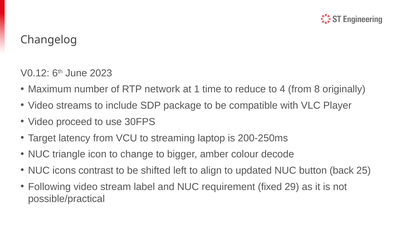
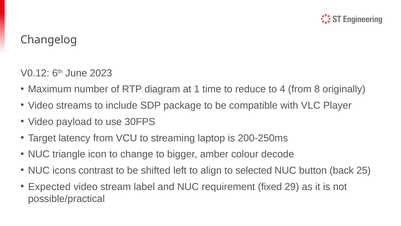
network: network -> diagram (162, 89)
proceed: proceed -> payload (74, 122)
updated: updated -> selected (254, 170)
Following: Following -> Expected (49, 186)
